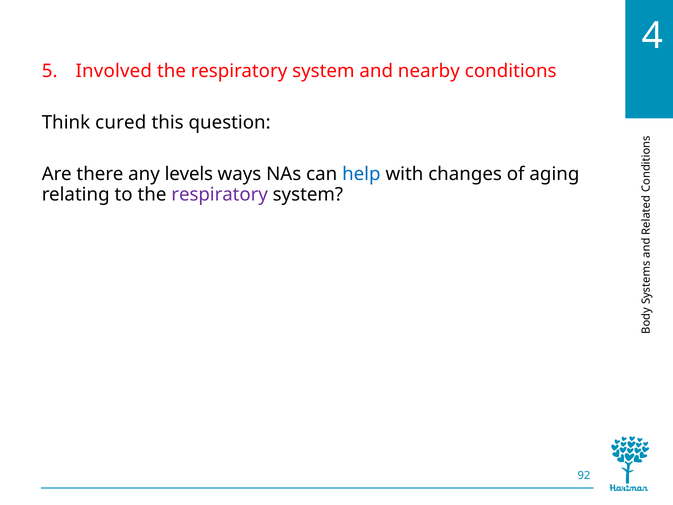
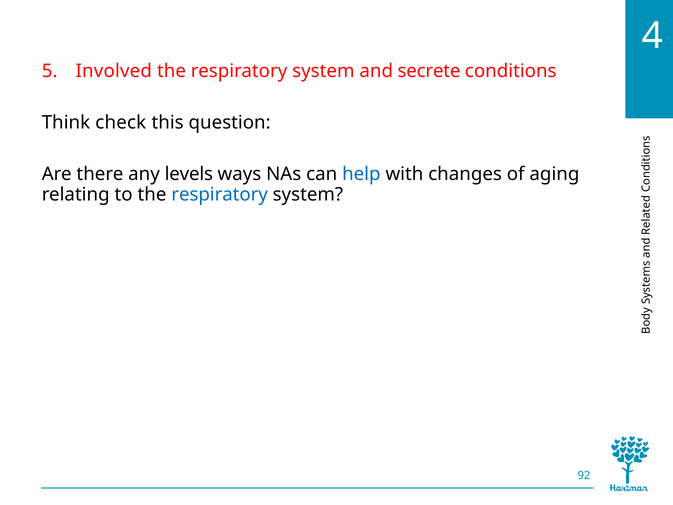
nearby: nearby -> secrete (429, 71)
cured: cured -> check (121, 122)
respiratory colour: purple -> blue (220, 194)
